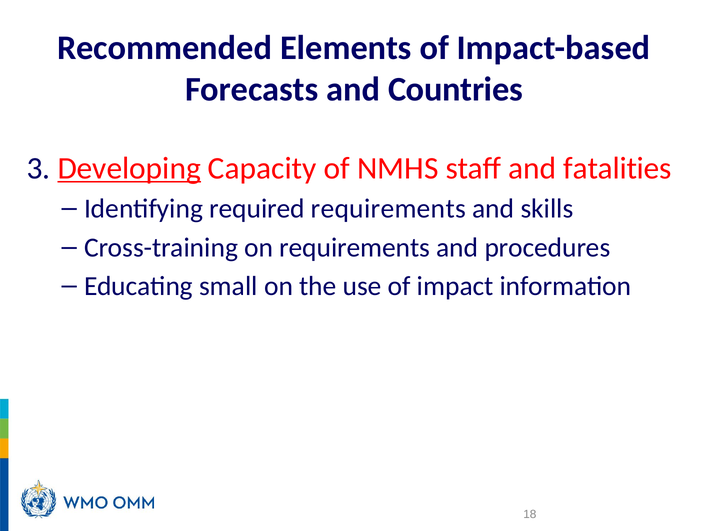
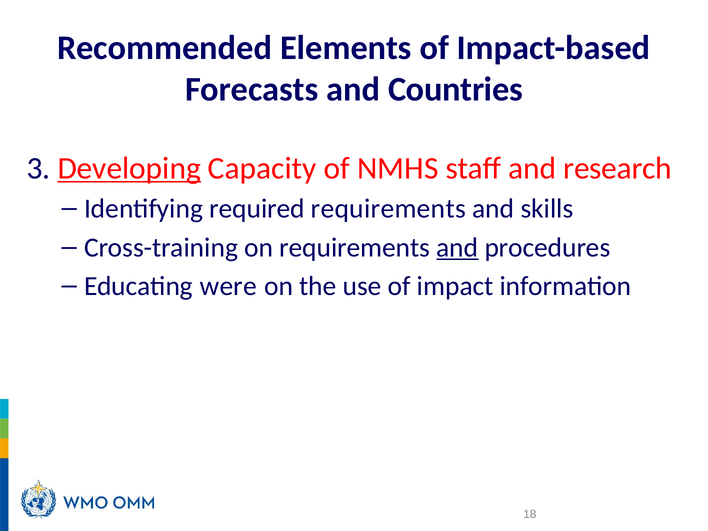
fatalities: fatalities -> research (618, 168)
and underline: none -> present (457, 247)
small: small -> were (228, 286)
